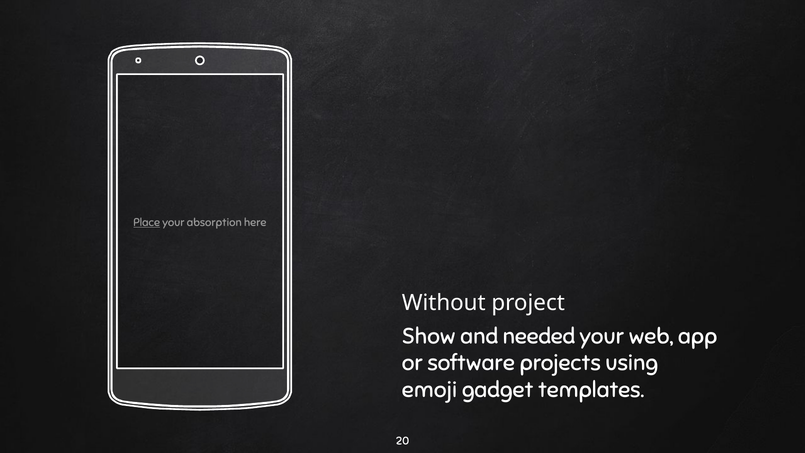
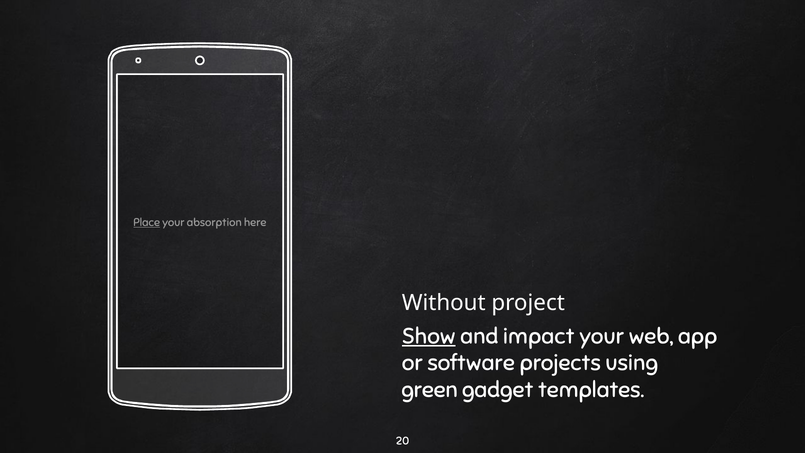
Show underline: none -> present (429, 336)
needed: needed -> impact (539, 336)
emoji: emoji -> green (430, 390)
